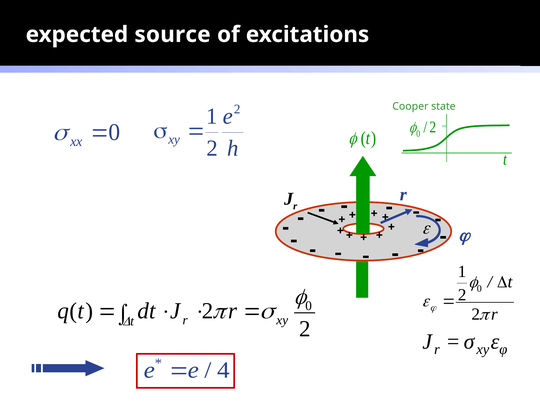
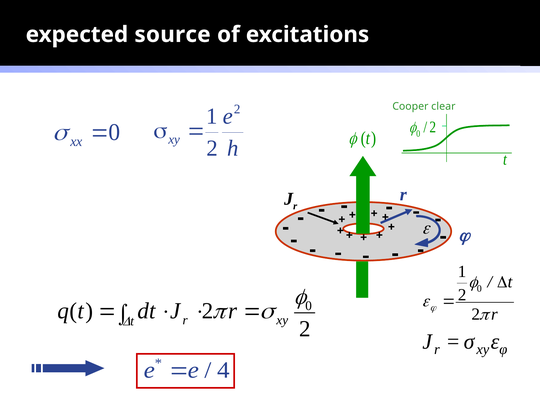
state: state -> clear (443, 106)
